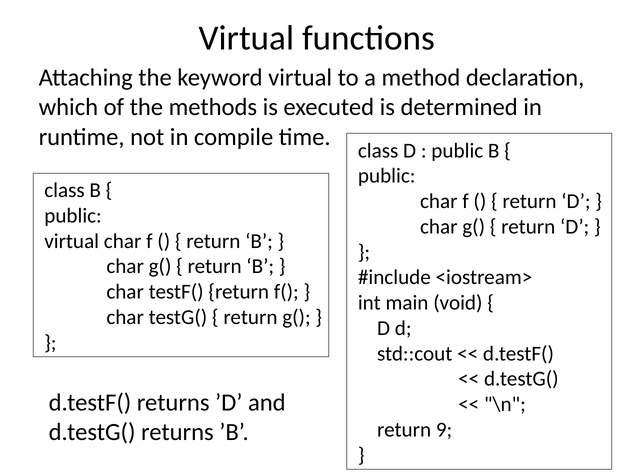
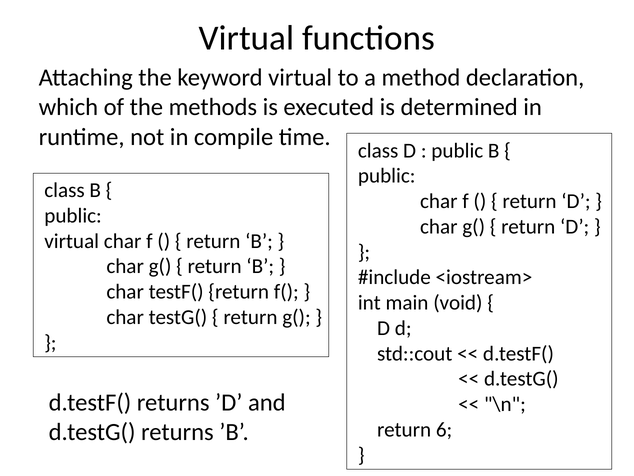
9: 9 -> 6 (444, 429)
